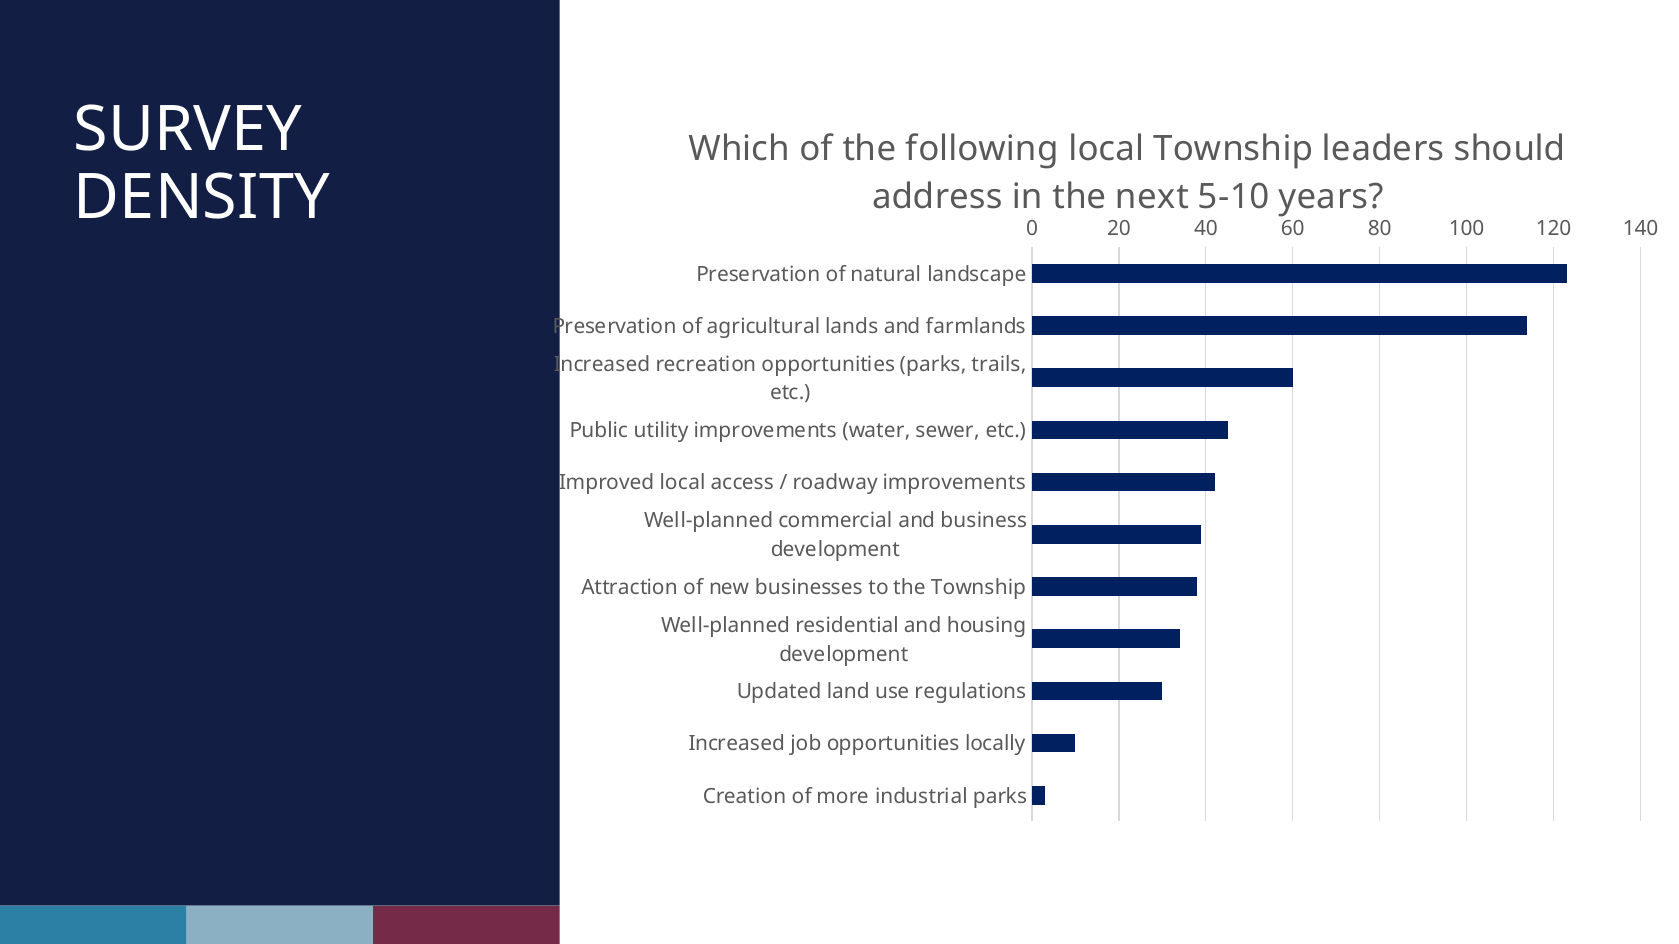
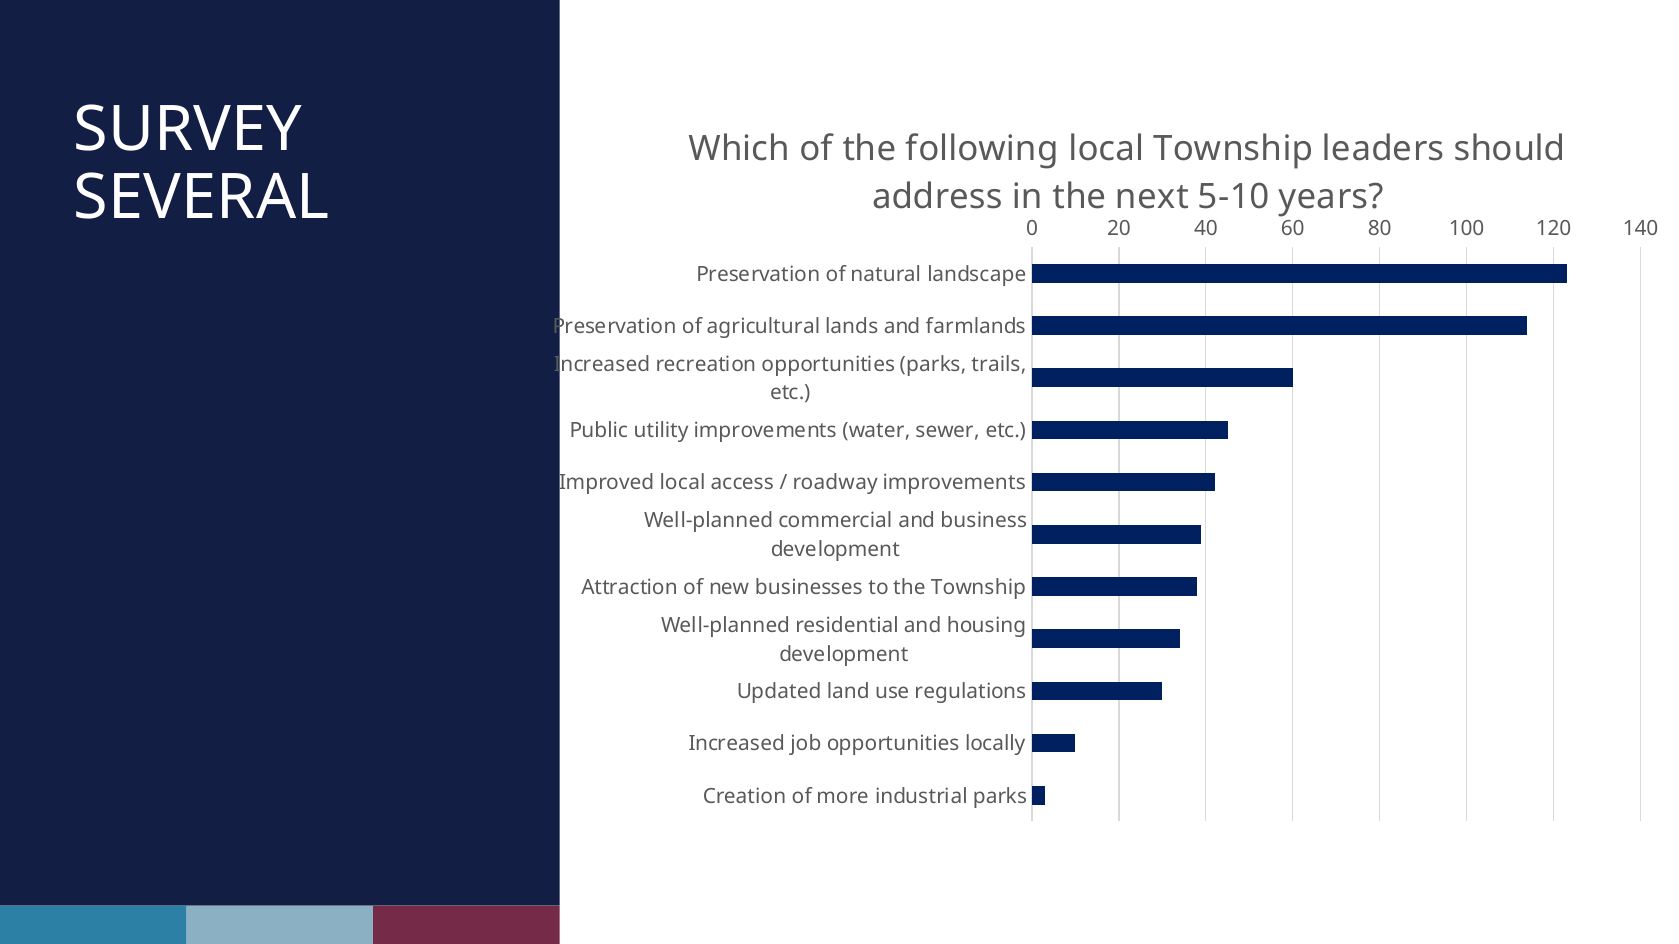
DENSITY: DENSITY -> SEVERAL (202, 198)
